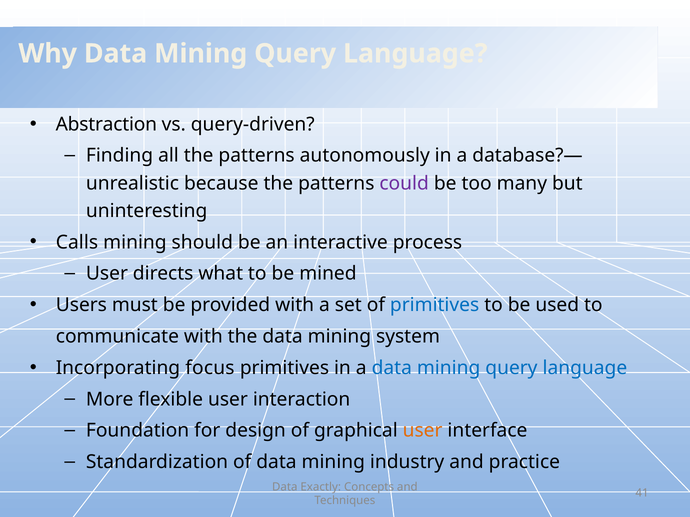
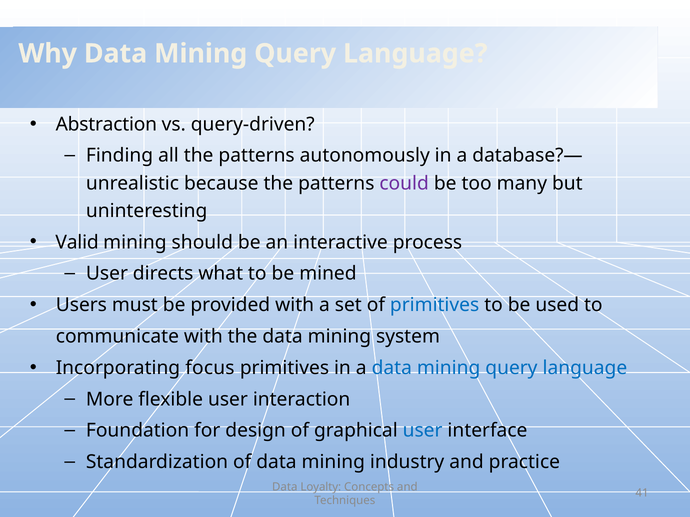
Calls: Calls -> Valid (77, 242)
user colour: orange -> blue (423, 431)
Exactly: Exactly -> Loyalty (321, 487)
